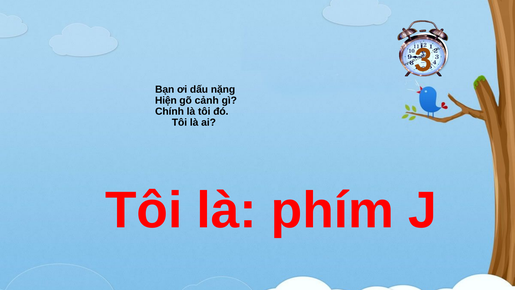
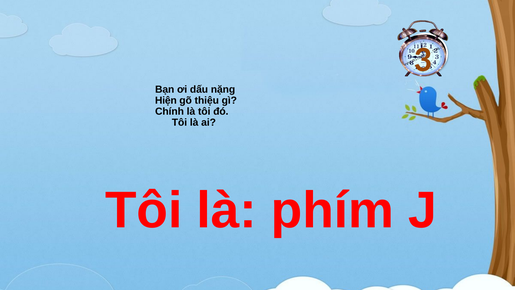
cảnh: cảnh -> thiệu (207, 100)
